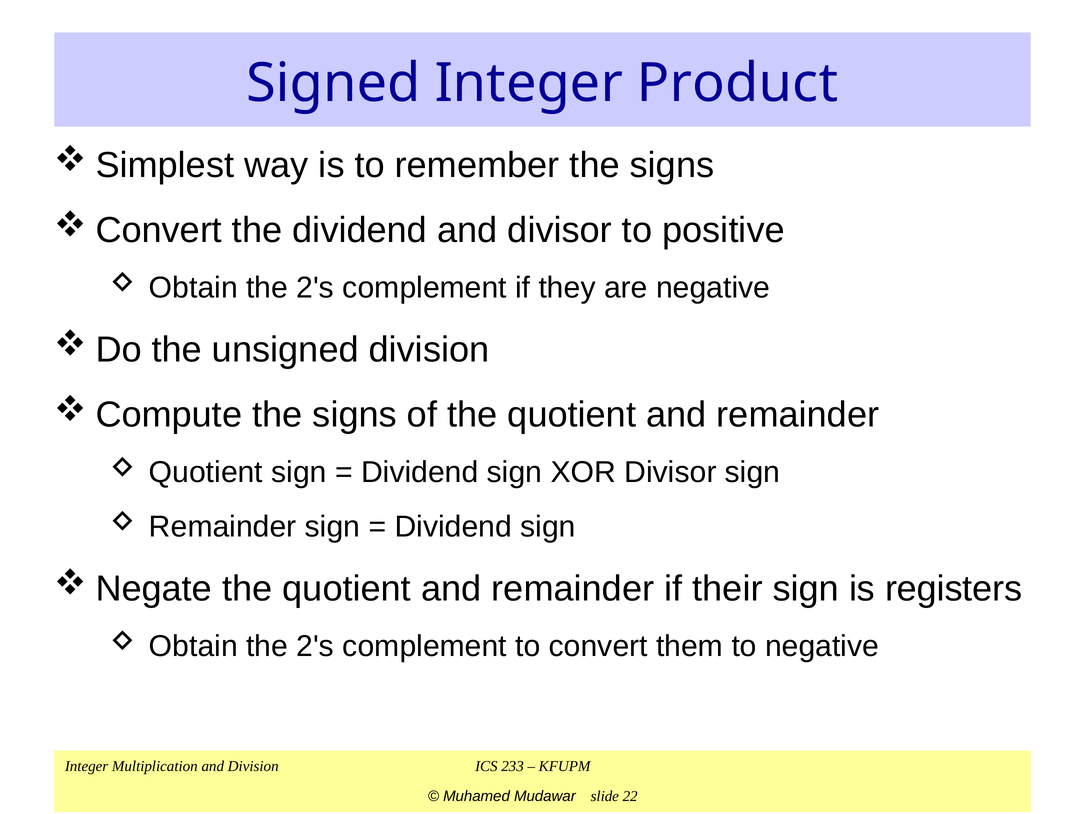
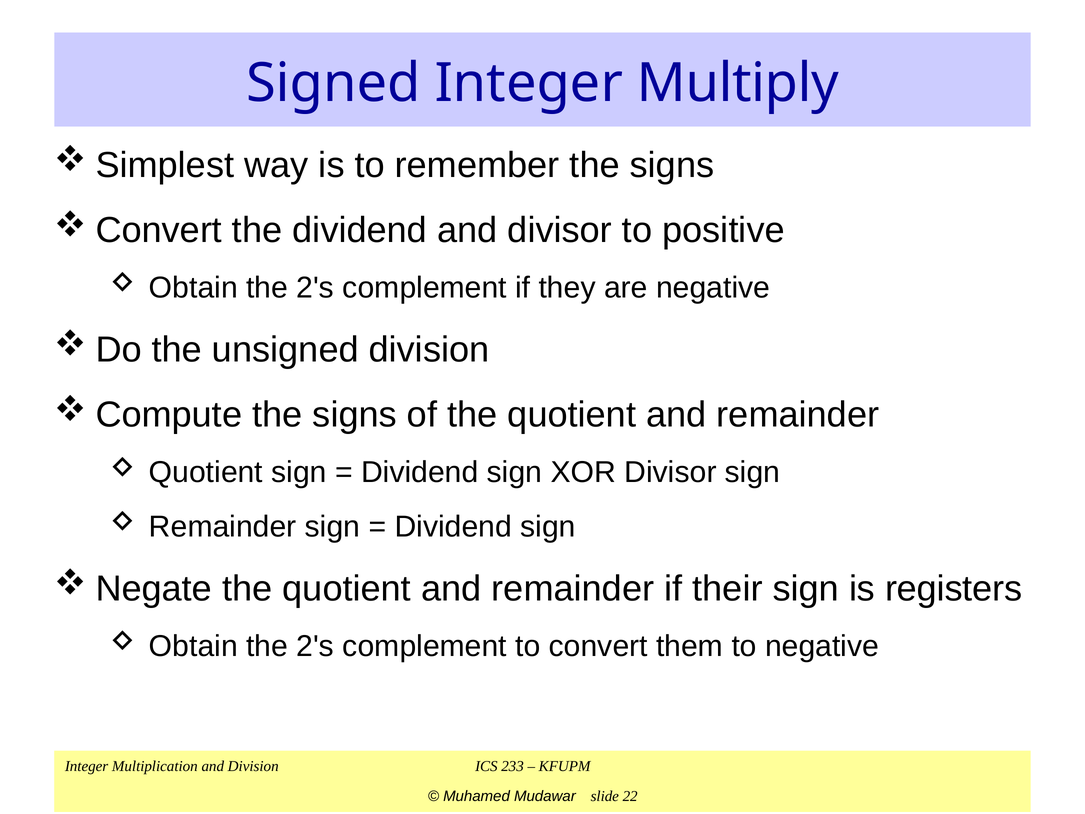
Product: Product -> Multiply (738, 83)
